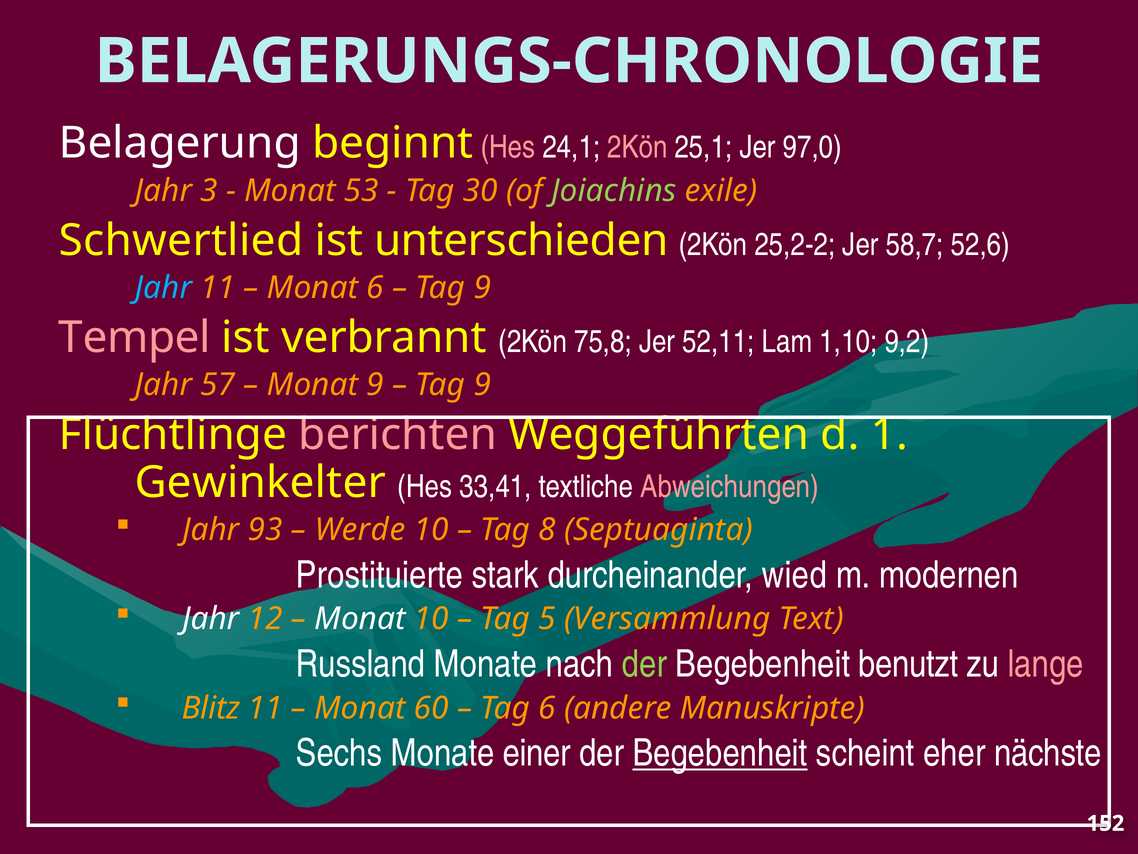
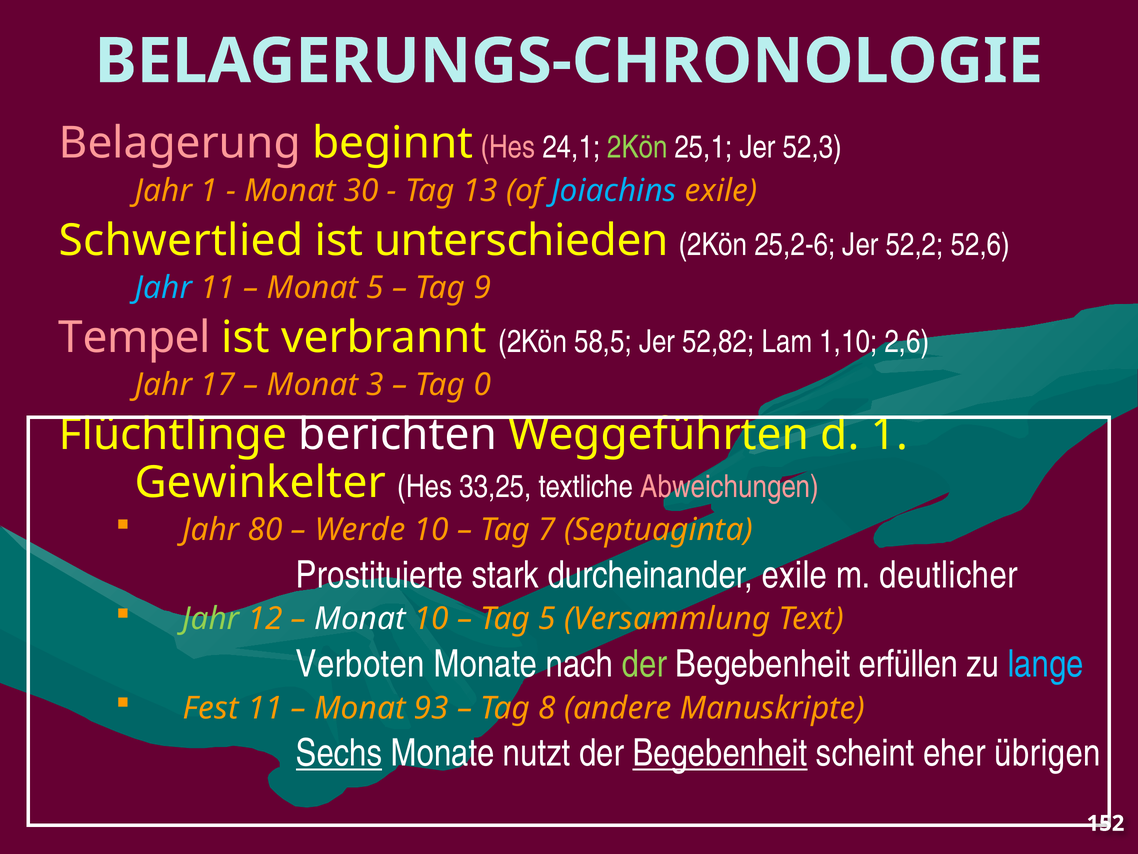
Belagerung colour: white -> pink (180, 143)
2Kön colour: pink -> light green (637, 147)
97,0: 97,0 -> 52,3 (812, 147)
Jahr 3: 3 -> 1 (209, 191)
53: 53 -> 30 (361, 191)
30: 30 -> 13 (480, 191)
Joiachins colour: light green -> light blue (614, 191)
25,2-2: 25,2-2 -> 25,2-6 (795, 244)
58,7: 58,7 -> 52,2 (915, 244)
Monat 6: 6 -> 5 (375, 288)
75,8: 75,8 -> 58,5 (603, 342)
52,11: 52,11 -> 52,82 (718, 342)
9,2: 9,2 -> 2,6 (907, 342)
57: 57 -> 17 (218, 385)
Monat 9: 9 -> 3 (375, 385)
9: 9 -> 0 (482, 385)
berichten colour: pink -> white (398, 435)
33,41: 33,41 -> 33,25 (496, 487)
93: 93 -> 80 (265, 530)
8: 8 -> 7 (547, 530)
durcheinander wied: wied -> exile (794, 575)
modernen: modernen -> deutlicher (949, 575)
Jahr colour: white -> light green (211, 619)
Russland: Russland -> Verboten (360, 664)
benutzt: benutzt -> erfüllen (908, 664)
lange colour: pink -> light blue (1046, 664)
Blitz: Blitz -> Fest (211, 708)
60: 60 -> 93 (431, 708)
Tag 6: 6 -> 8 (547, 708)
Sechs underline: none -> present (339, 753)
einer: einer -> nutzt (537, 753)
nächste: nächste -> übrigen (1047, 753)
